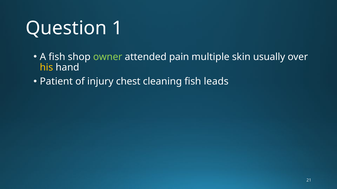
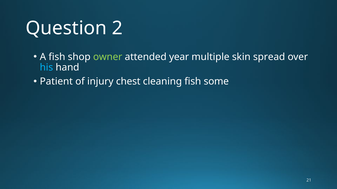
1: 1 -> 2 (117, 28)
pain: pain -> year (179, 57)
usually: usually -> spread (269, 57)
his colour: yellow -> light blue (46, 68)
leads: leads -> some (216, 82)
